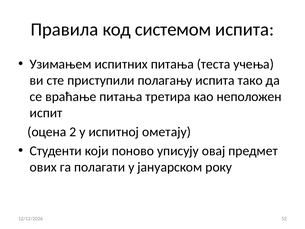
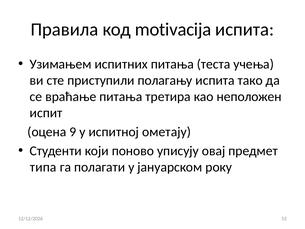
системом: системом -> motivacija (173, 30)
2: 2 -> 9 (73, 132)
ових: ових -> типа (43, 167)
